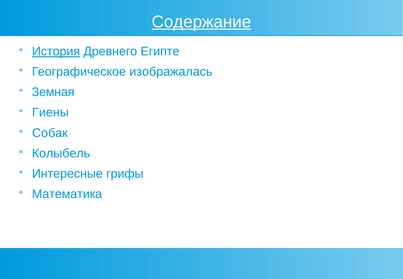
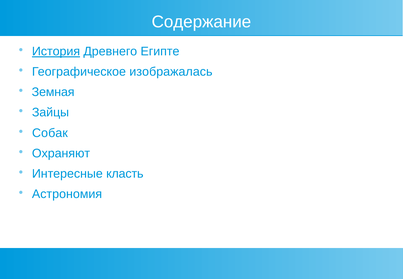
Содержание underline: present -> none (201, 22)
Гиены: Гиены -> Зайцы (50, 113)
Колыбель: Колыбель -> Охраняют (61, 153)
грифы: грифы -> класть (125, 174)
Математика: Математика -> Астрономия (67, 194)
